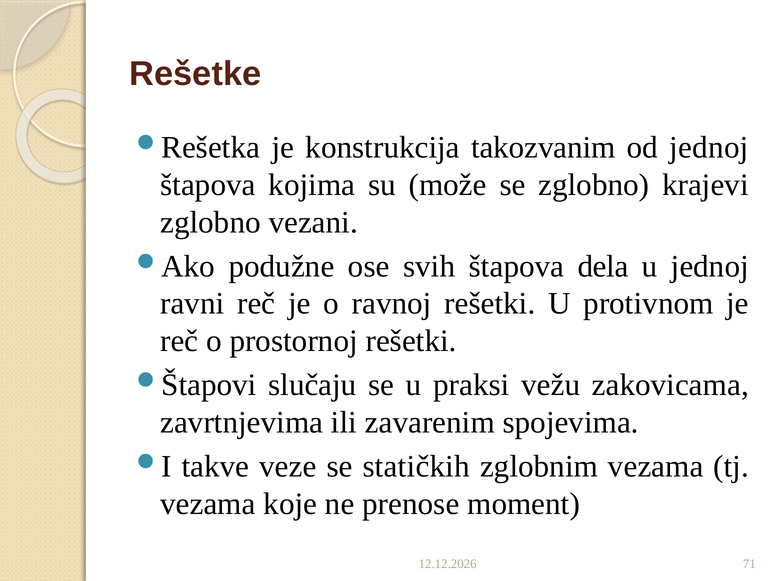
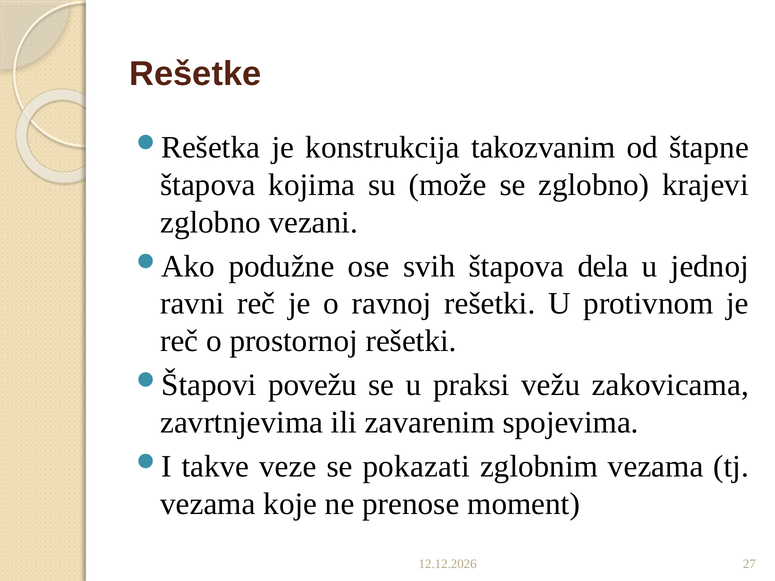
od jednoj: jednoj -> štapne (709, 147)
slučaju: slučaju -> povežu (313, 385)
statičkih: statičkih -> pokazati (416, 467)
71: 71 -> 27 (749, 564)
